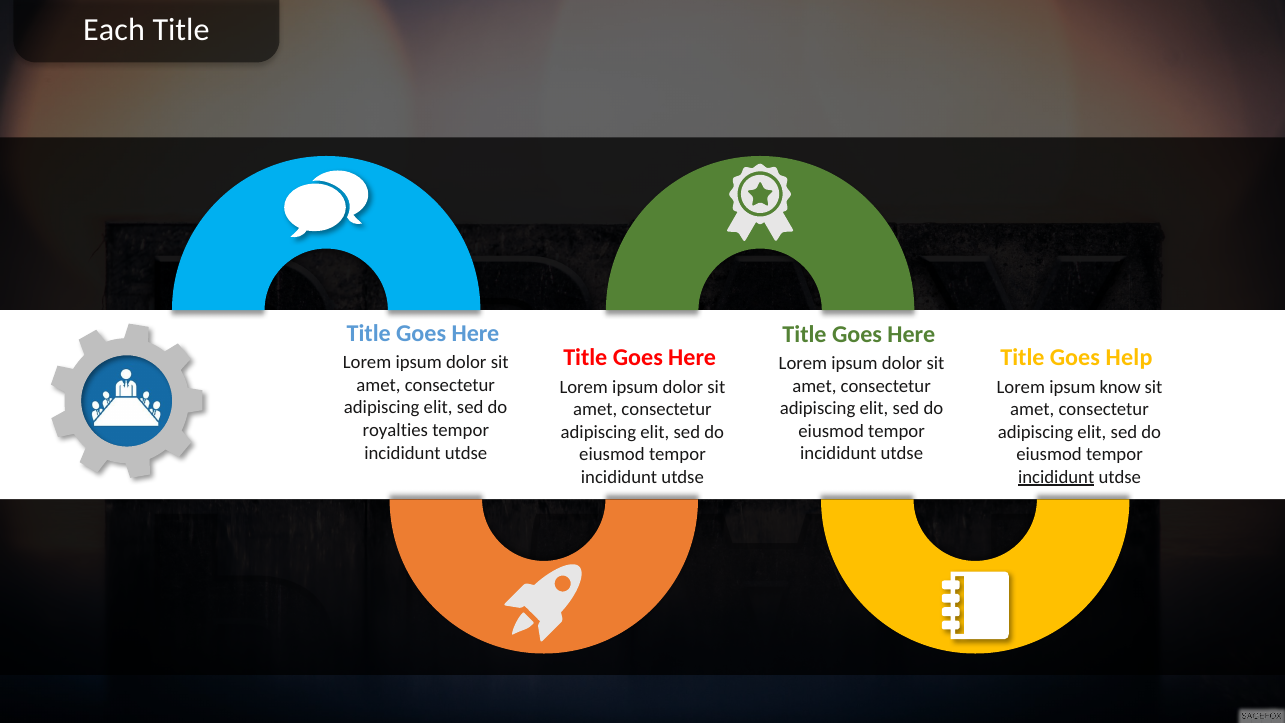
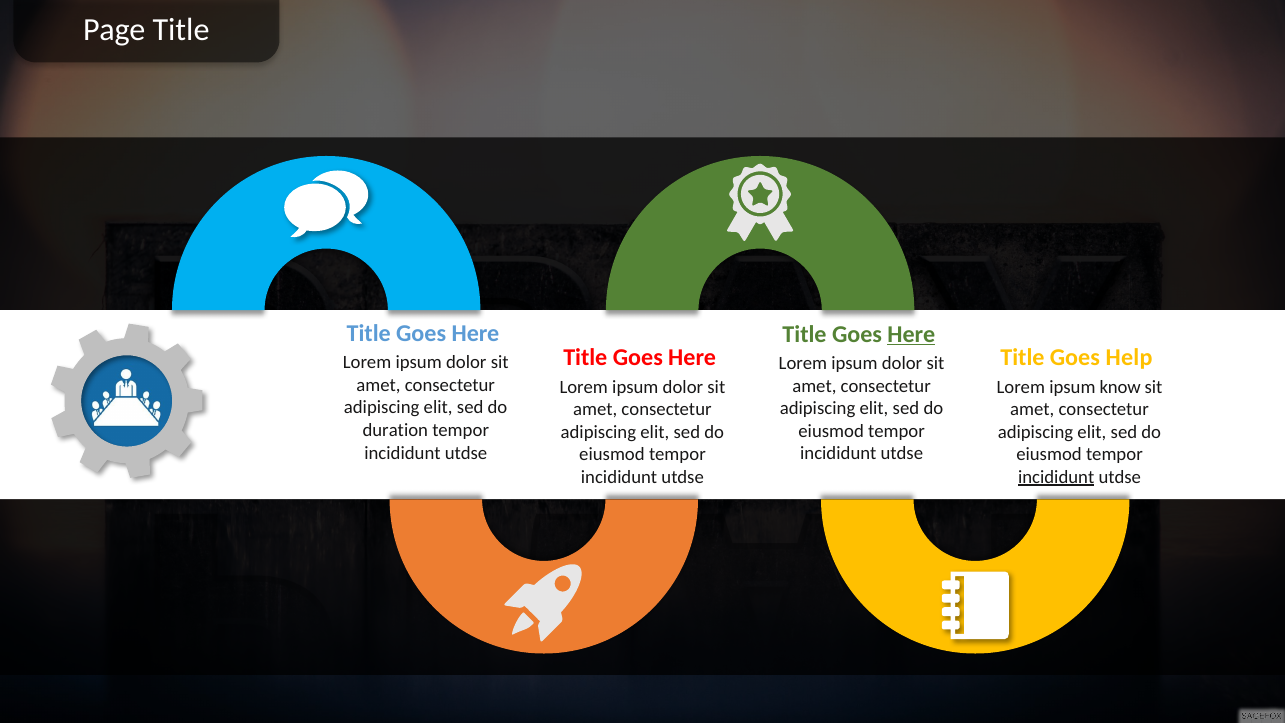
Each: Each -> Page (114, 30)
Here underline: none -> present (911, 334)
royalties: royalties -> duration (395, 430)
